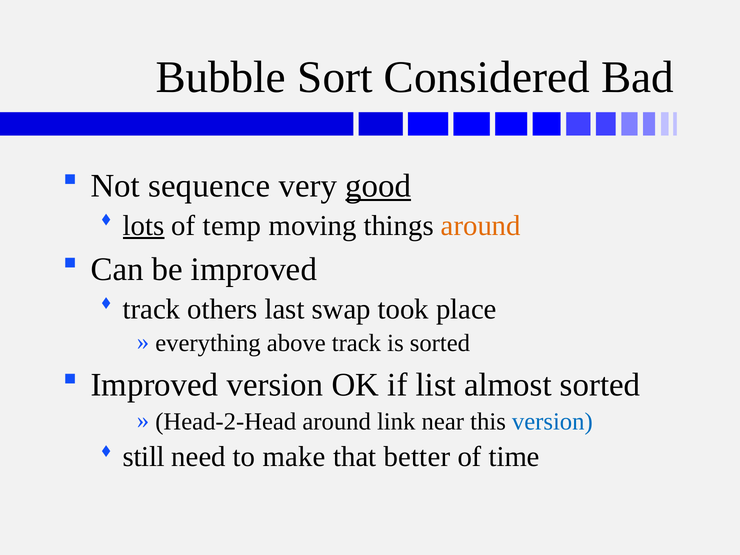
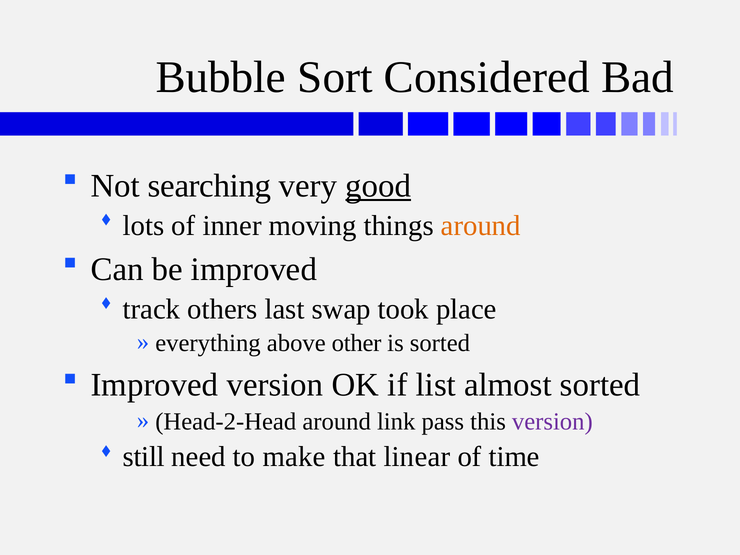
sequence: sequence -> searching (209, 186)
lots underline: present -> none (144, 226)
temp: temp -> inner (232, 226)
above track: track -> other (357, 343)
near: near -> pass (443, 421)
version colour: blue -> purple (552, 421)
better: better -> linear (417, 457)
